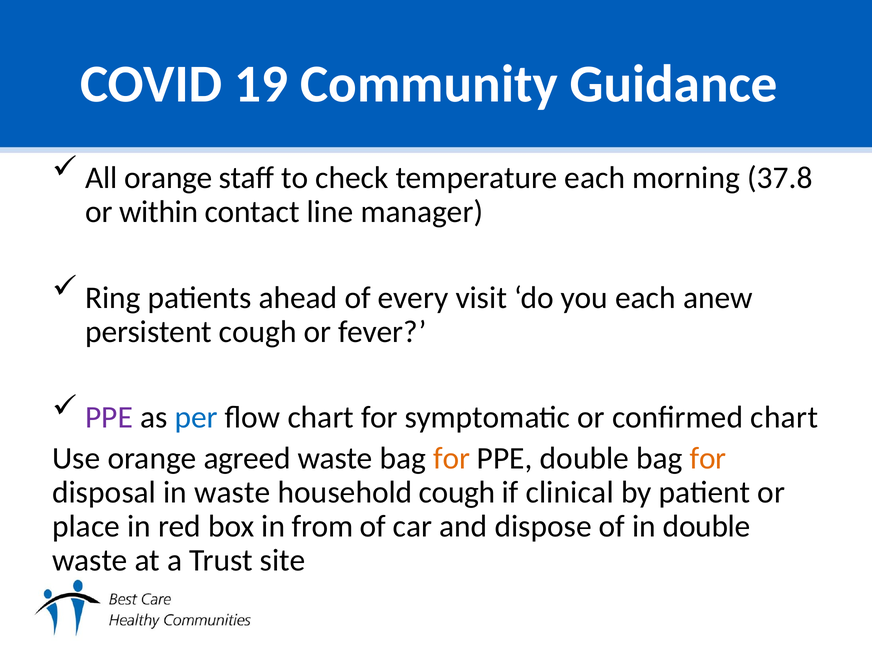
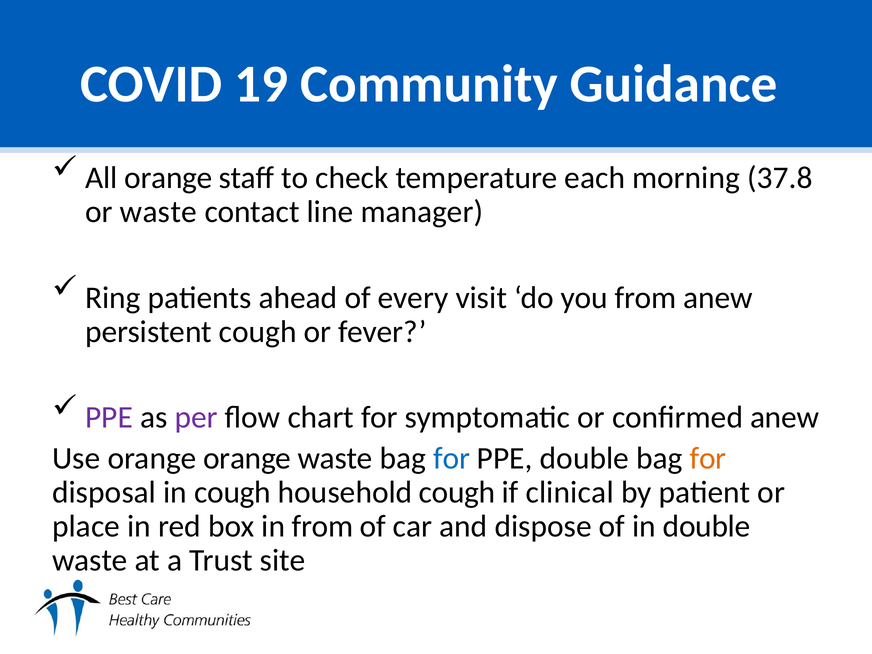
or within: within -> waste (158, 212)
you each: each -> from (646, 298)
per colour: blue -> purple (196, 417)
confirmed chart: chart -> anew (785, 417)
orange agreed: agreed -> orange (247, 458)
for colour: orange -> blue (452, 458)
in waste: waste -> cough (233, 492)
